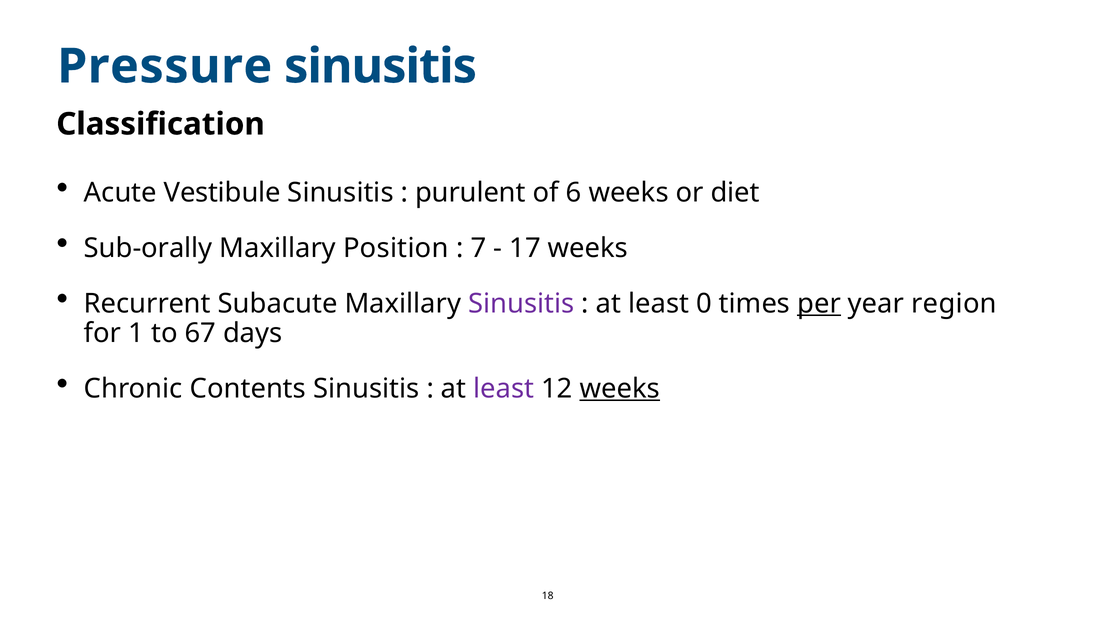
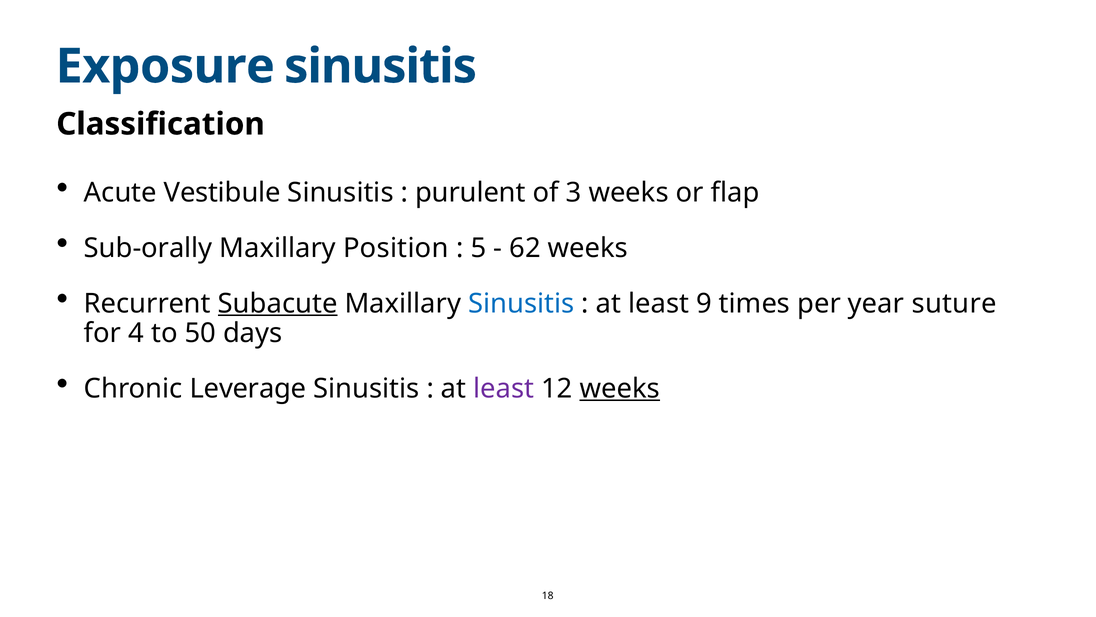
Pressure: Pressure -> Exposure (165, 66)
6: 6 -> 3 (574, 193)
diet: diet -> flap (735, 193)
7: 7 -> 5 (478, 248)
17: 17 -> 62 (525, 248)
Subacute underline: none -> present (278, 303)
Sinusitis colour: purple -> blue (521, 303)
0: 0 -> 9 (704, 303)
per underline: present -> none (819, 303)
region: region -> suture (954, 303)
1: 1 -> 4 (136, 333)
67: 67 -> 50 (200, 333)
Contents: Contents -> Leverage (248, 388)
